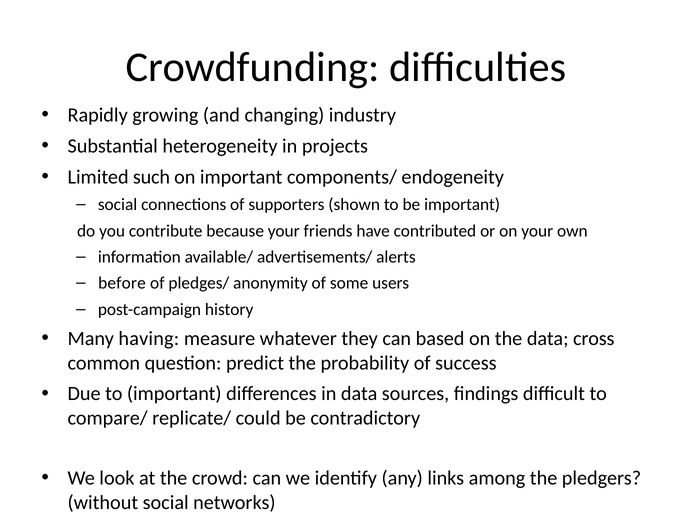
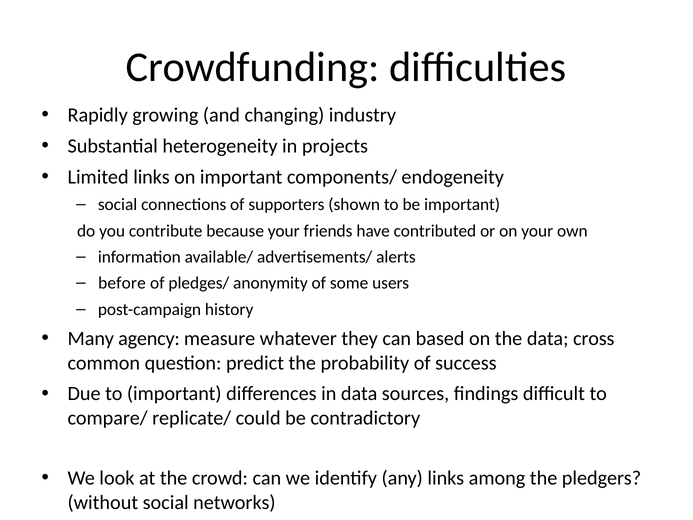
Limited such: such -> links (151, 177)
having: having -> agency (149, 339)
